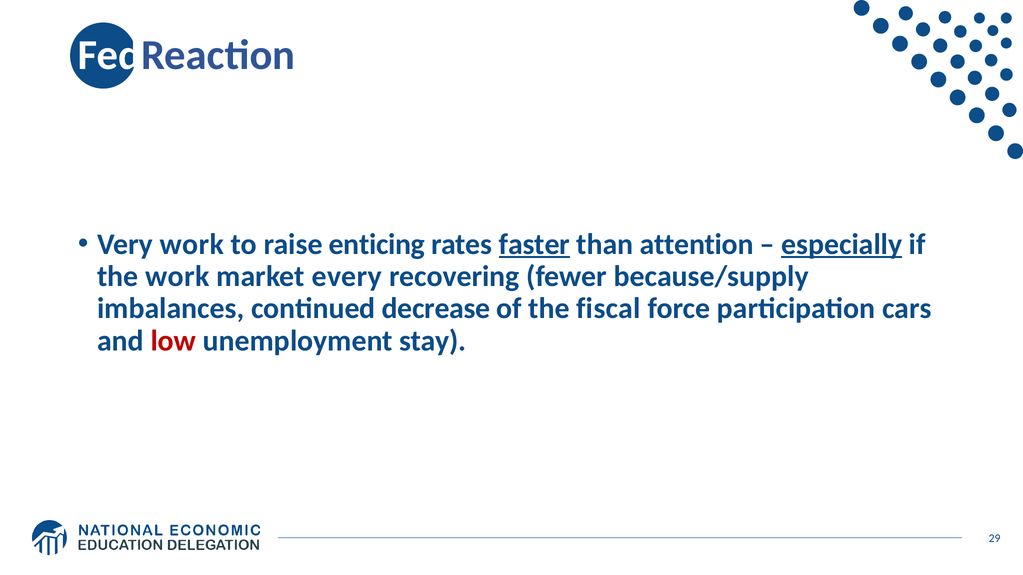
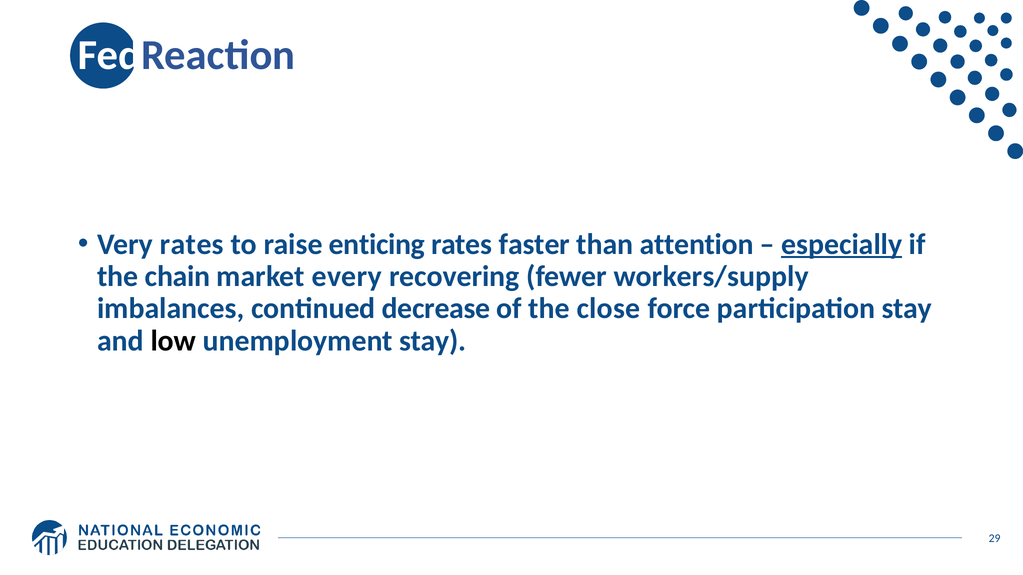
Very work: work -> rates (192, 244)
faster underline: present -> none (534, 244)
the work: work -> chain (178, 277)
because/supply: because/supply -> workers/supply (711, 277)
fiscal: fiscal -> close (608, 309)
participation cars: cars -> stay (907, 309)
low colour: red -> black (173, 341)
